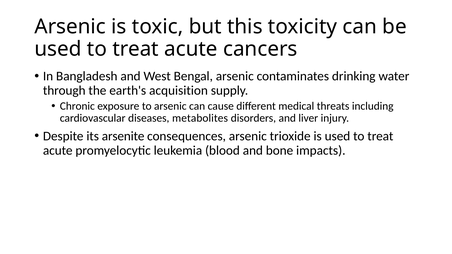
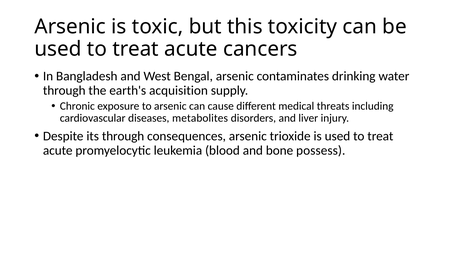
its arsenite: arsenite -> through (123, 136)
impacts: impacts -> possess (321, 150)
